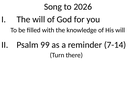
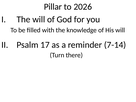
Song: Song -> Pillar (53, 7)
99: 99 -> 17 (45, 45)
